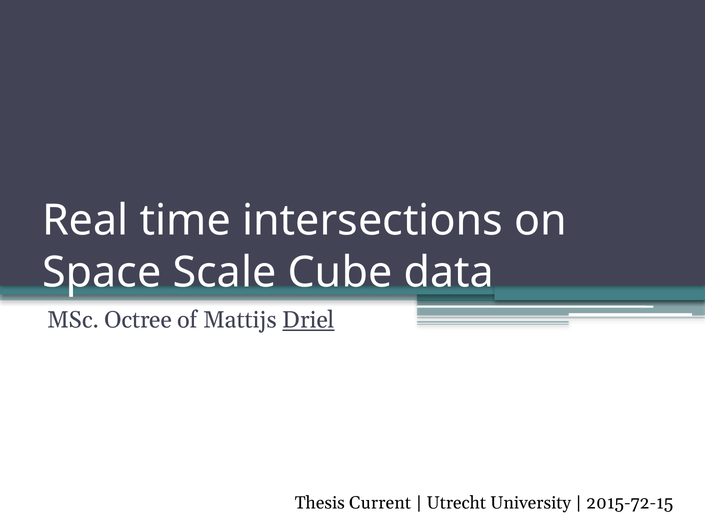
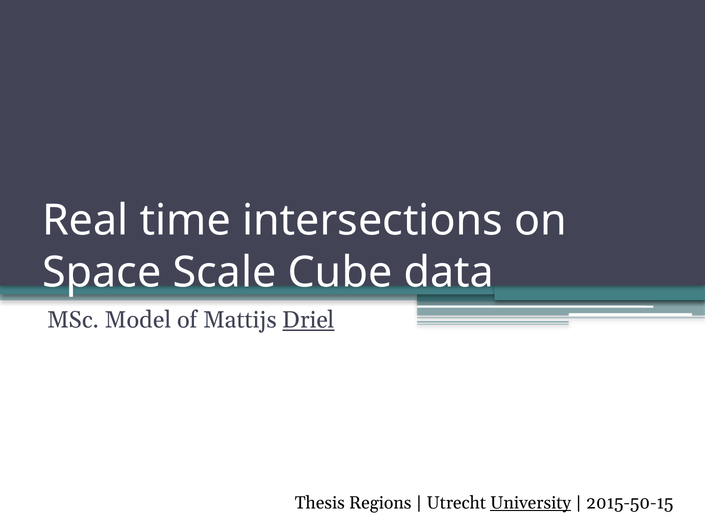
Octree: Octree -> Model (138, 320)
Current: Current -> Regions (380, 503)
University underline: none -> present (531, 503)
2015-72-15: 2015-72-15 -> 2015-50-15 (630, 503)
